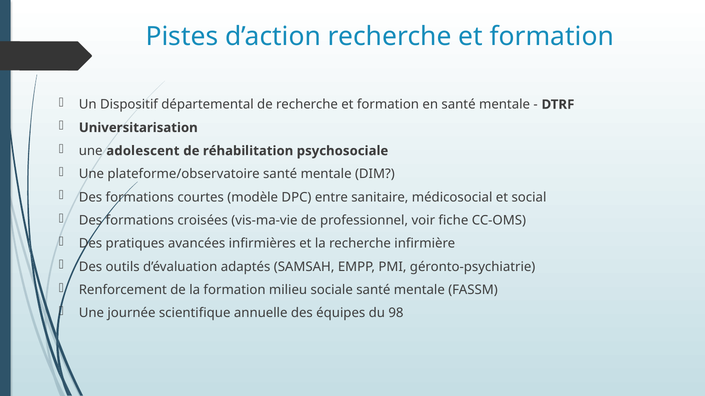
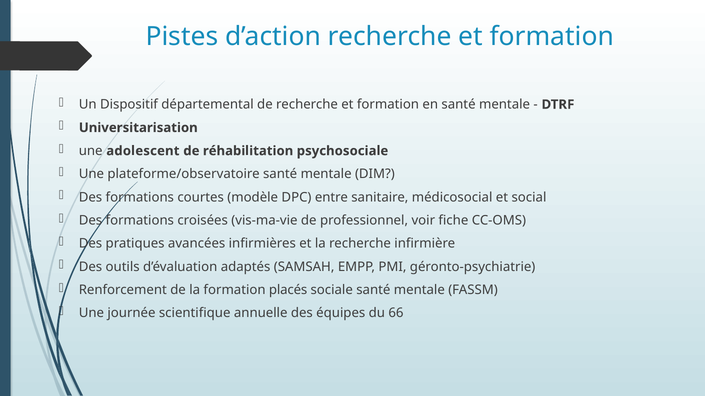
milieu: milieu -> placés (288, 290)
98: 98 -> 66 (396, 314)
